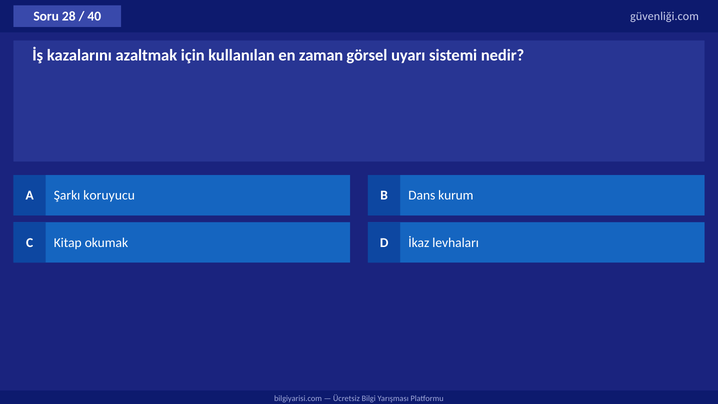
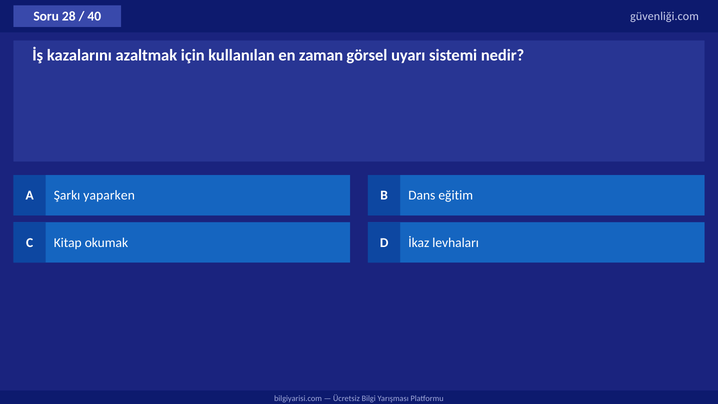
koruyucu: koruyucu -> yaparken (109, 195)
kurum: kurum -> eğitim (456, 195)
